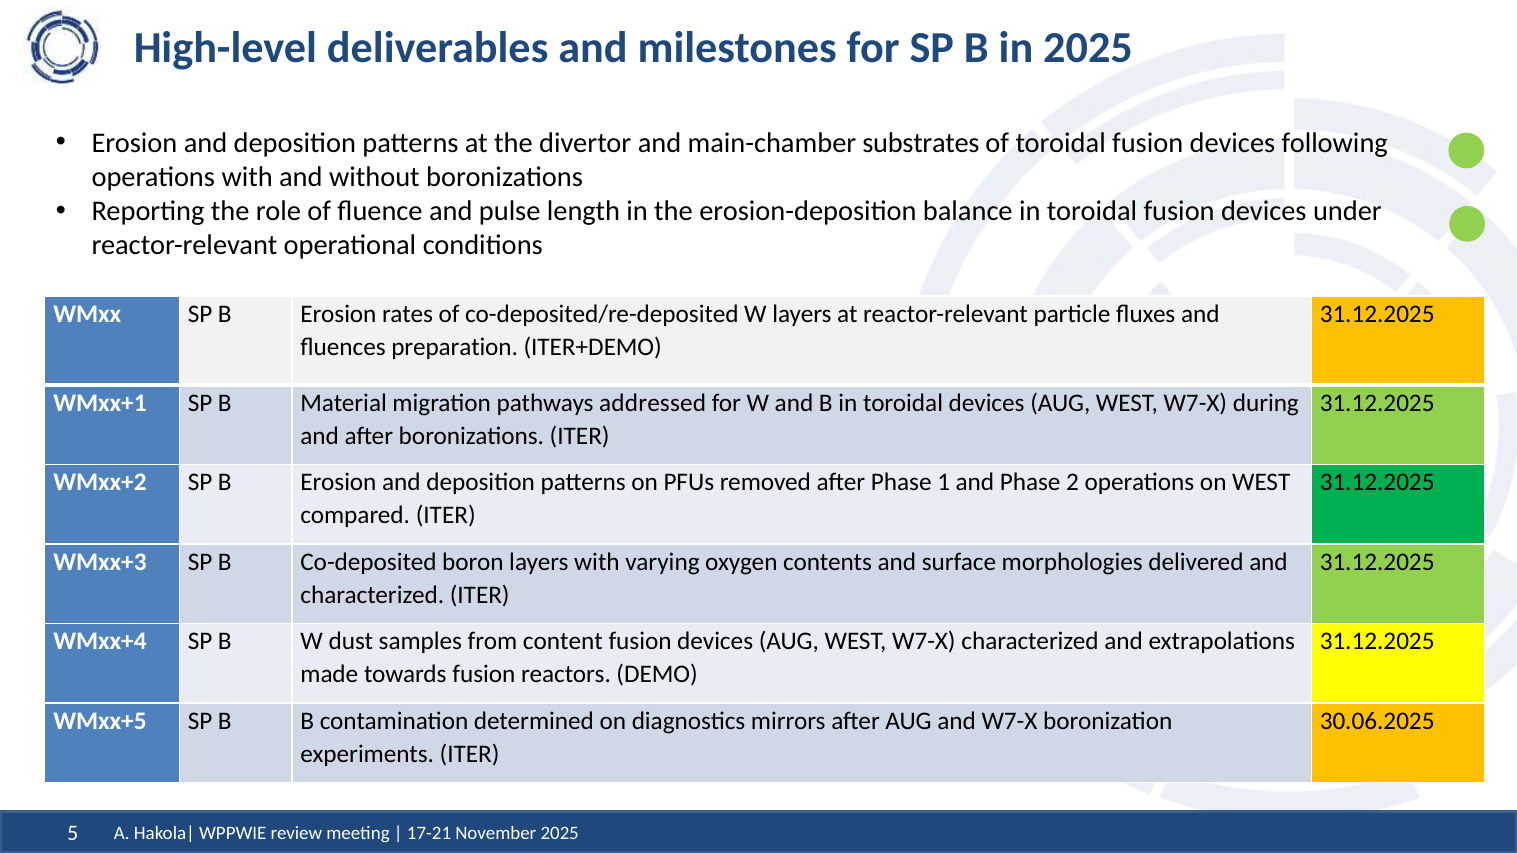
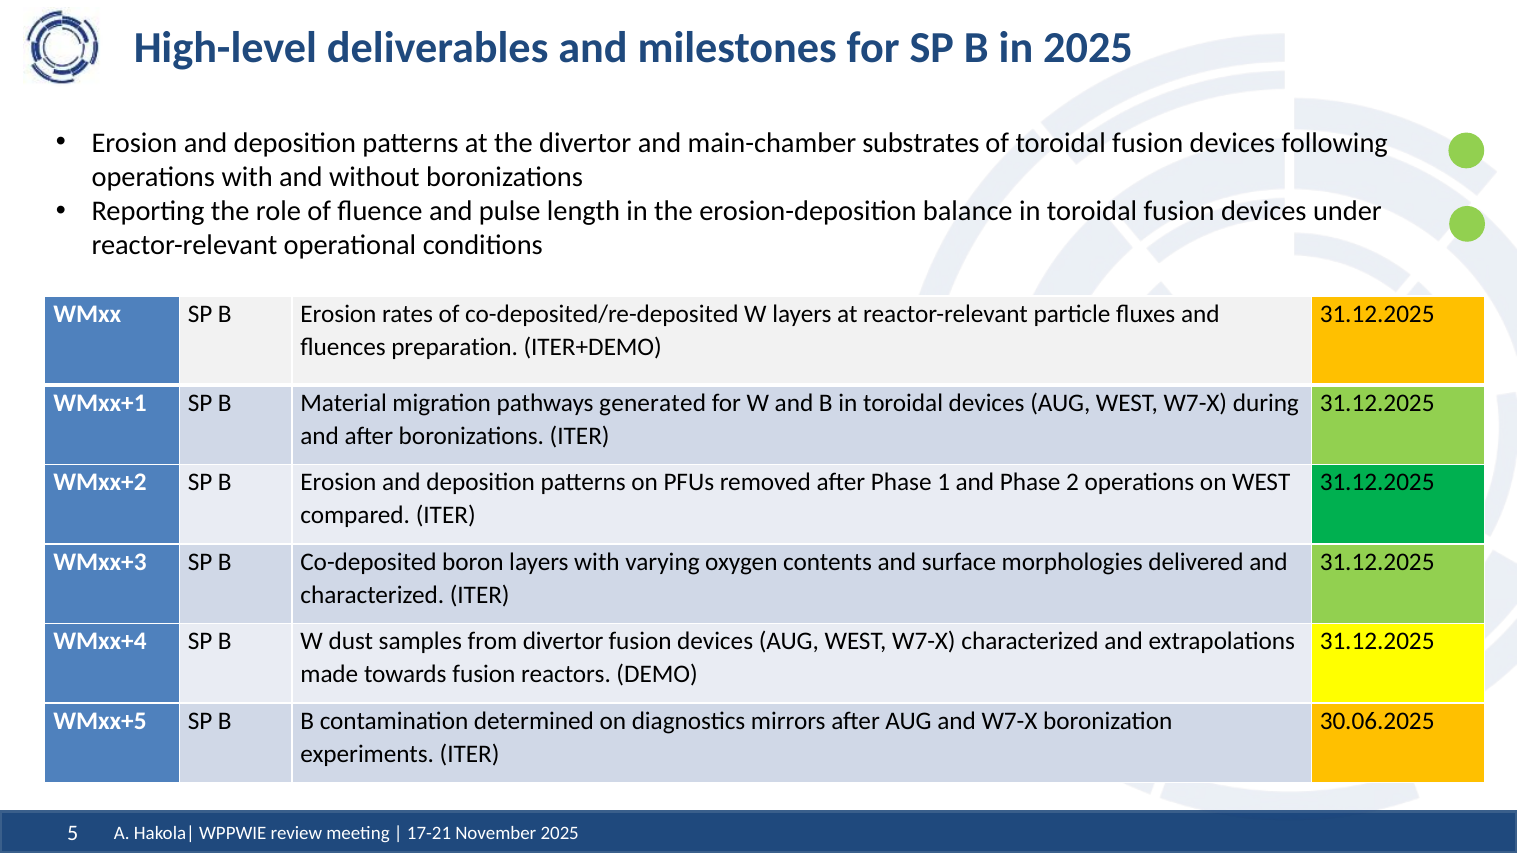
addressed: addressed -> generated (653, 403)
from content: content -> divertor (563, 642)
